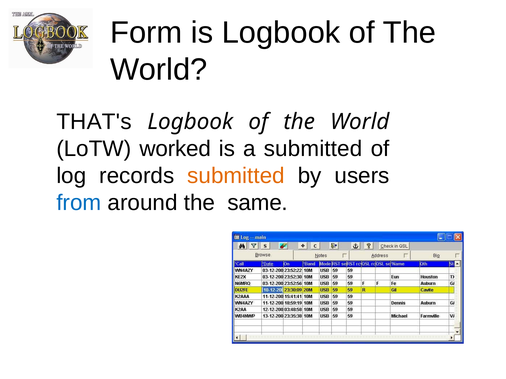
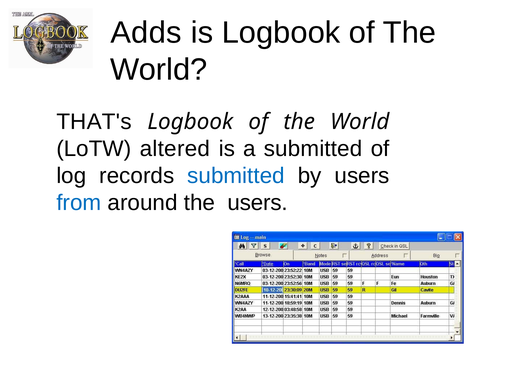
Form: Form -> Adds (146, 33)
worked: worked -> altered (175, 149)
submitted colour: orange -> blue (236, 176)
the same: same -> users (258, 203)
